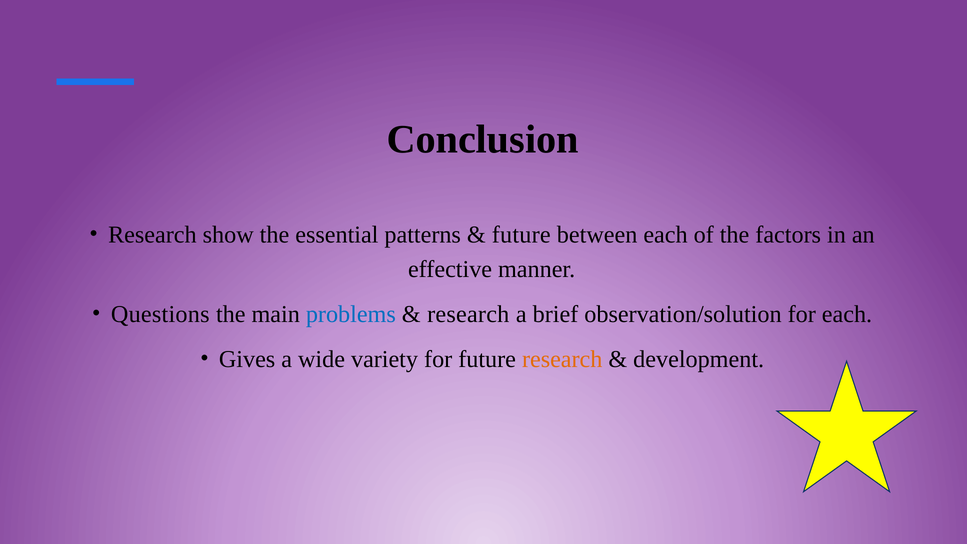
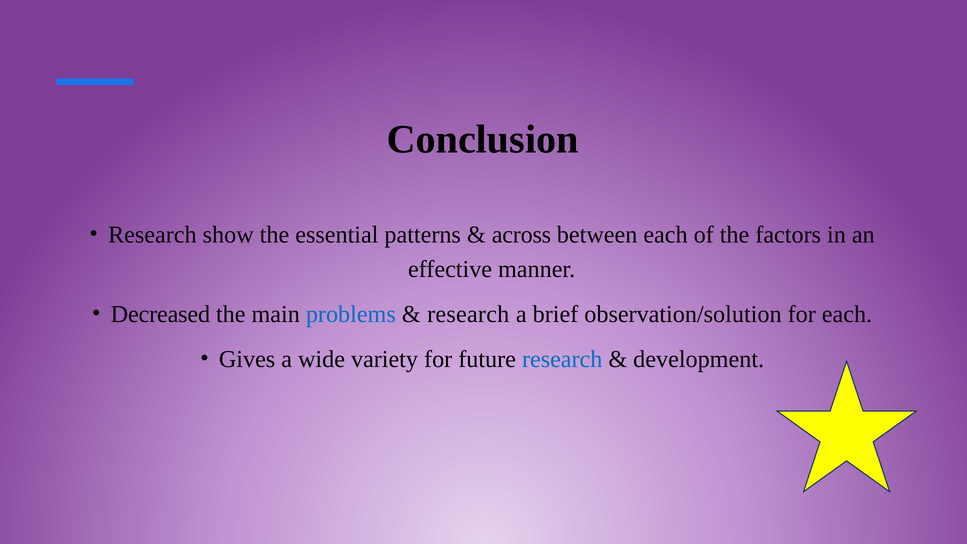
future: future -> across (521, 234)
Questions: Questions -> Decreased (160, 314)
research colour: orange -> blue (562, 359)
